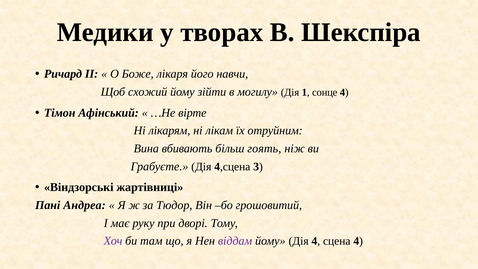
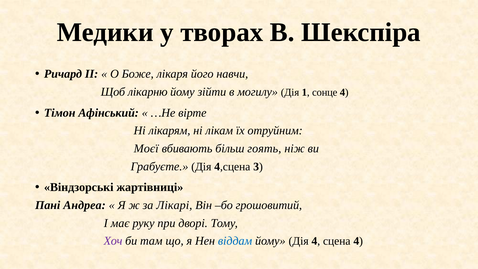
схожий: схожий -> лікарню (148, 92)
Вина: Вина -> Моєї (146, 149)
Тюдор: Тюдор -> Лікарі (174, 205)
віддам colour: purple -> blue (235, 241)
